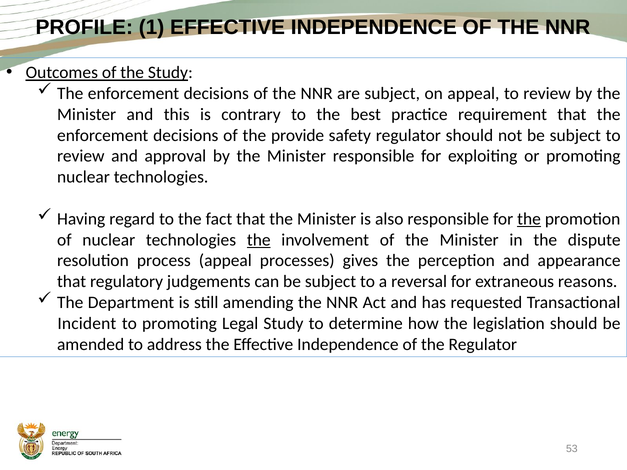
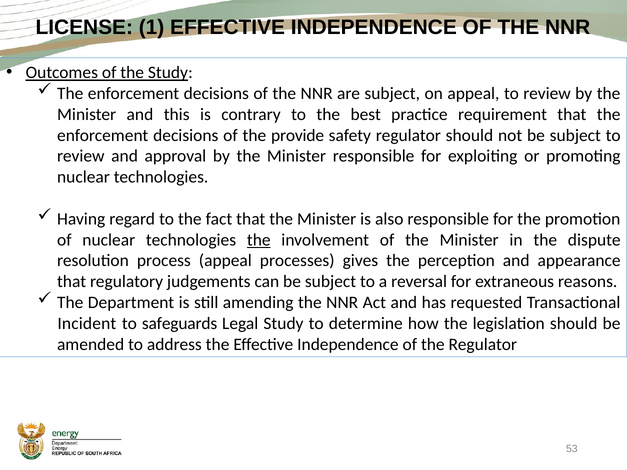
PROFILE: PROFILE -> LICENSE (84, 27)
the underline: present -> none (529, 219)
to promoting: promoting -> safeguards (180, 324)
